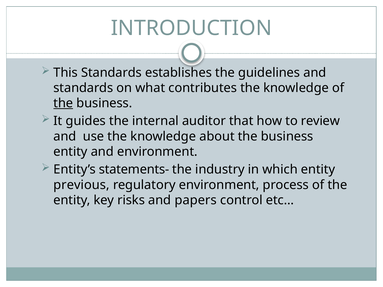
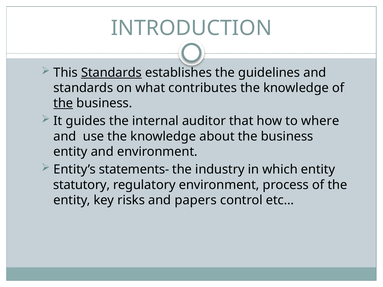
Standards underline: none -> present (111, 73)
review: review -> where (320, 121)
previous: previous -> statutory (82, 185)
